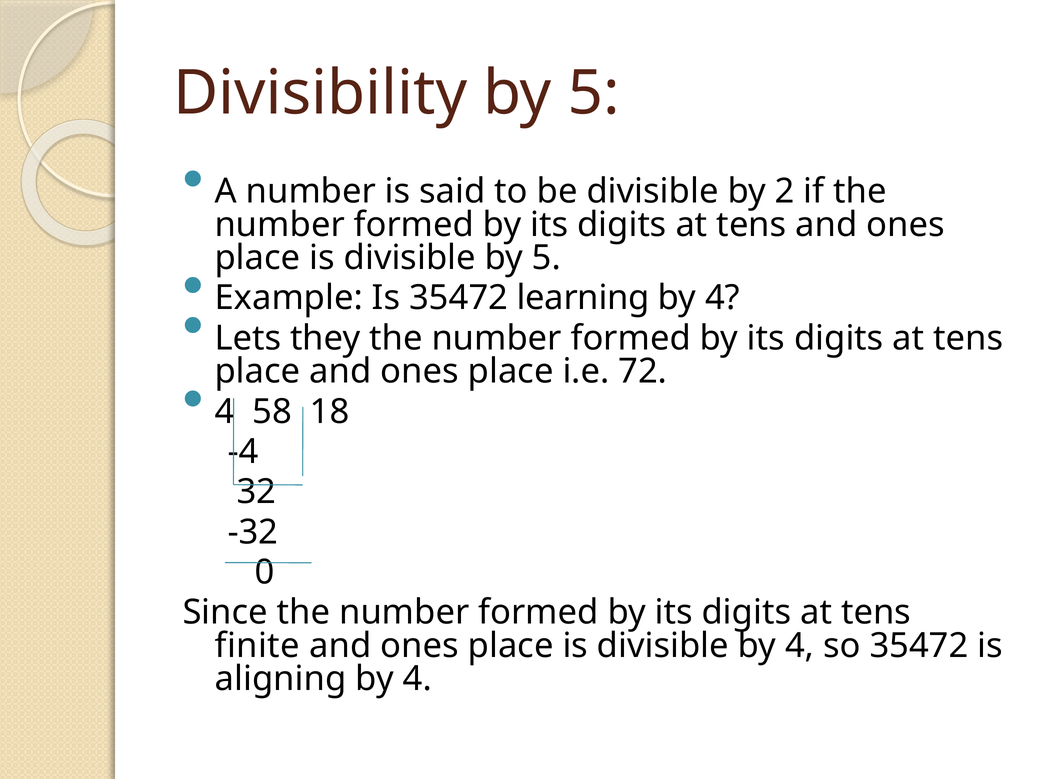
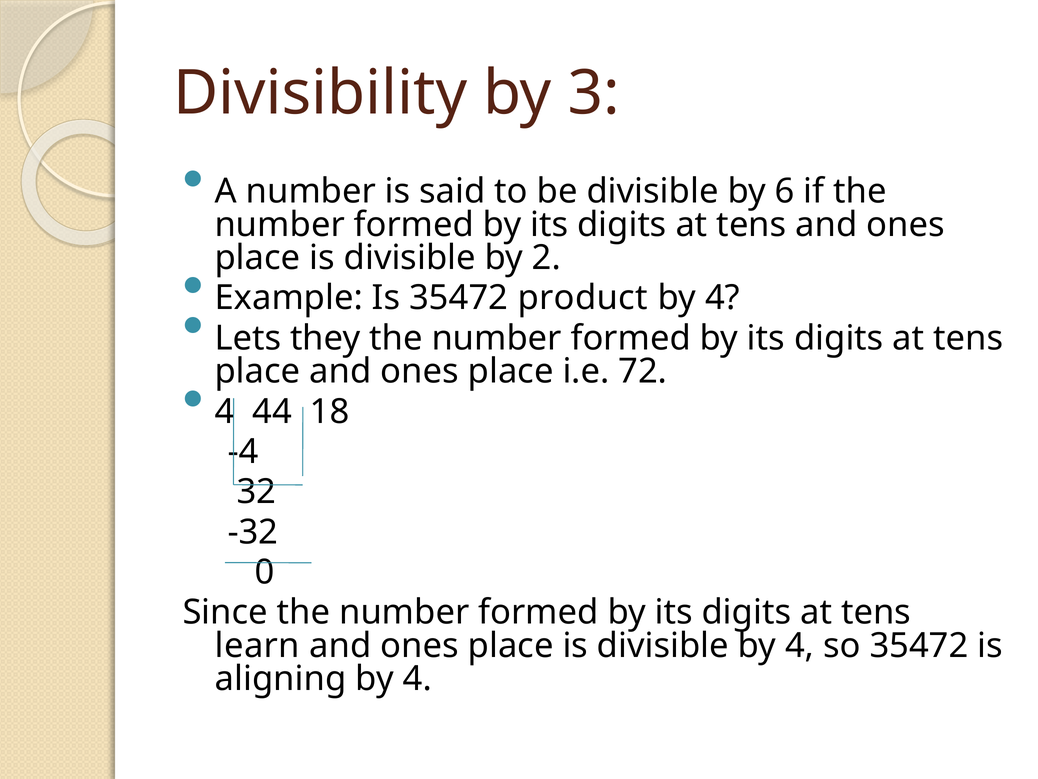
Divisibility by 5: 5 -> 3 (594, 93)
2: 2 -> 6 (785, 191)
divisible by 5: 5 -> 2 (546, 258)
learning: learning -> product (583, 298)
58: 58 -> 44 (272, 411)
finite: finite -> learn (257, 645)
